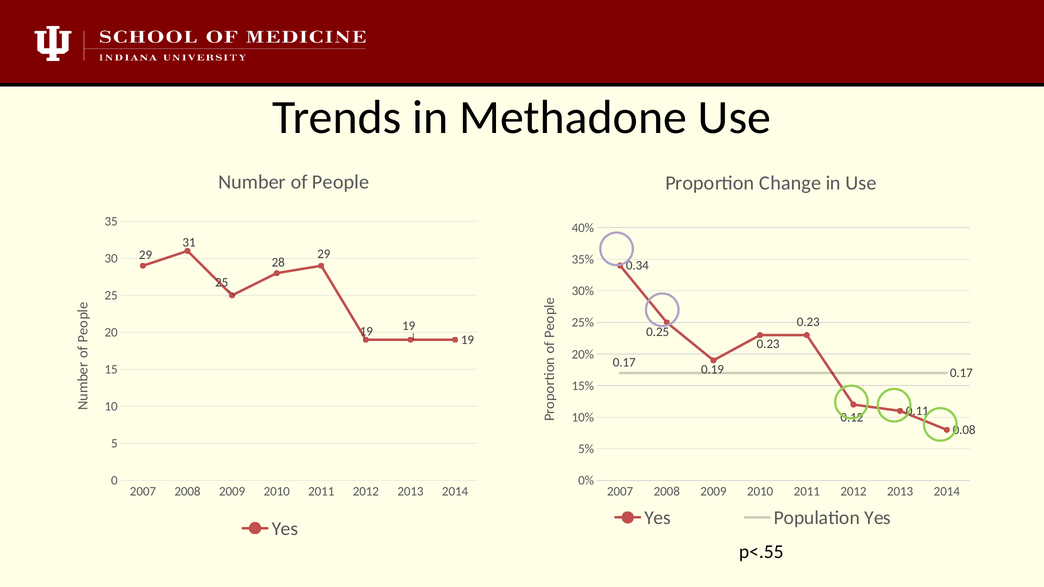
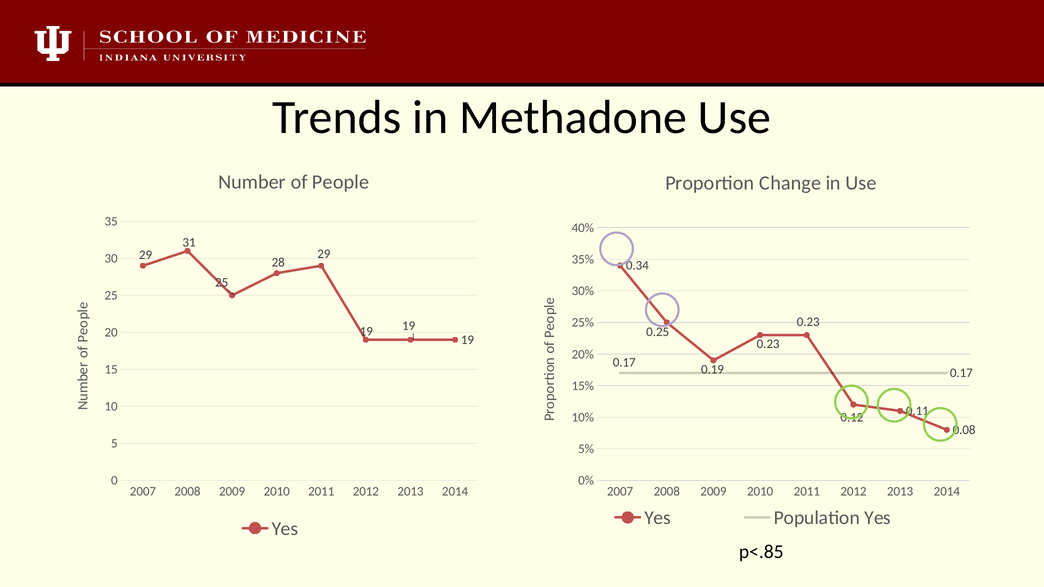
p<.55: p<.55 -> p<.85 (761, 552)
